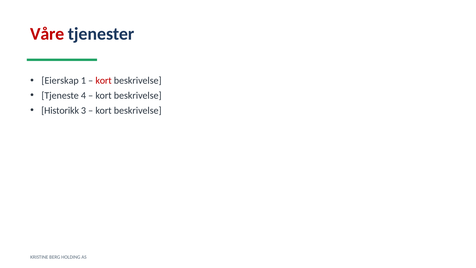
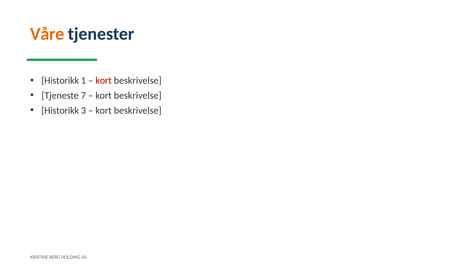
Våre colour: red -> orange (47, 34)
Eierskap: Eierskap -> Historikk (60, 81)
4: 4 -> 7 (83, 96)
